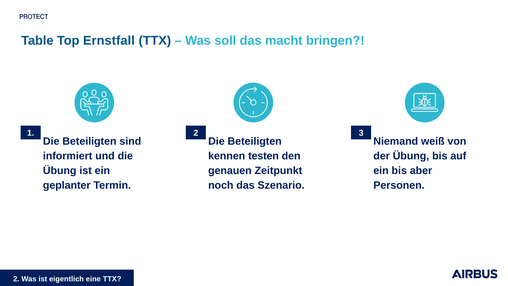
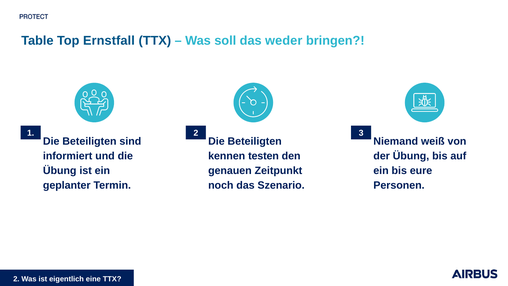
macht: macht -> weder (284, 41)
aber: aber -> eure (421, 171)
